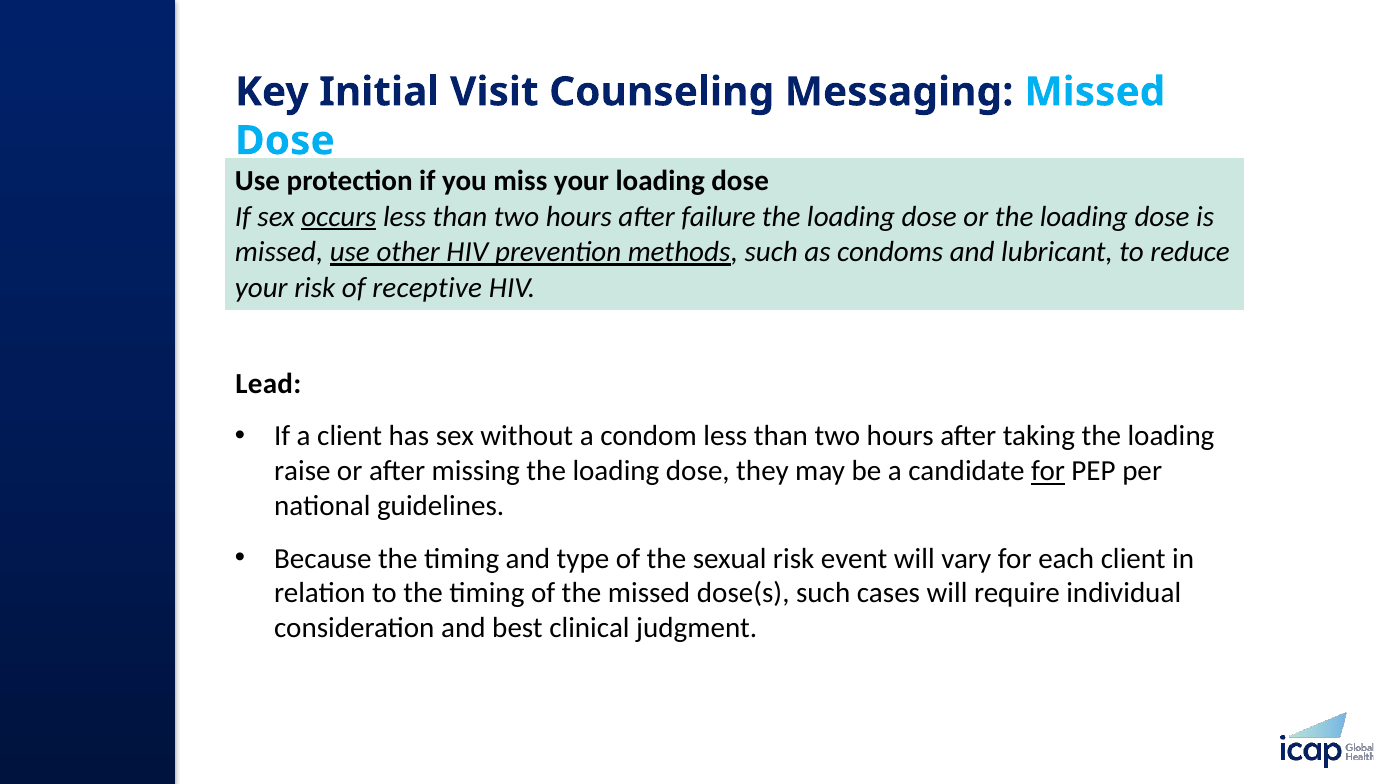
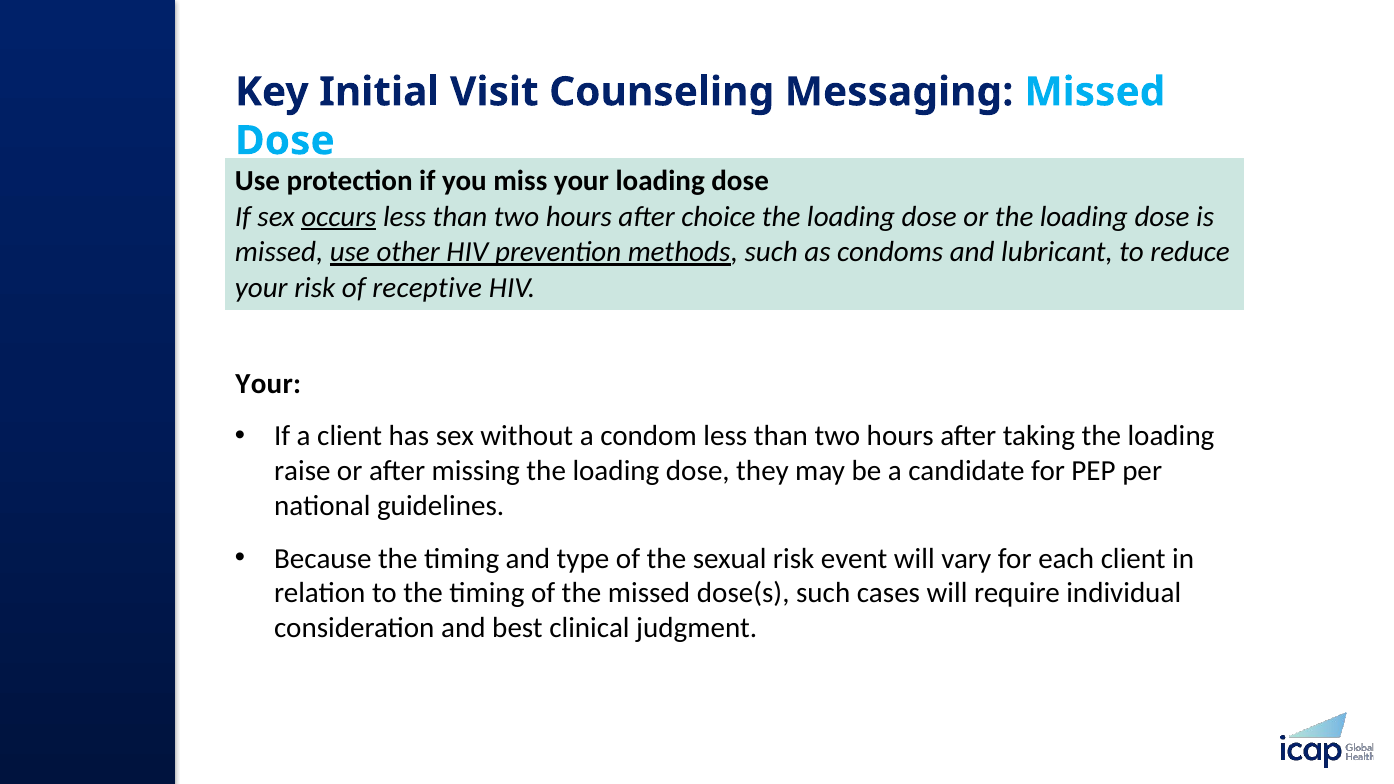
failure: failure -> choice (718, 217)
Lead: Lead -> Your (268, 384)
for underline: present -> none (1048, 471)
